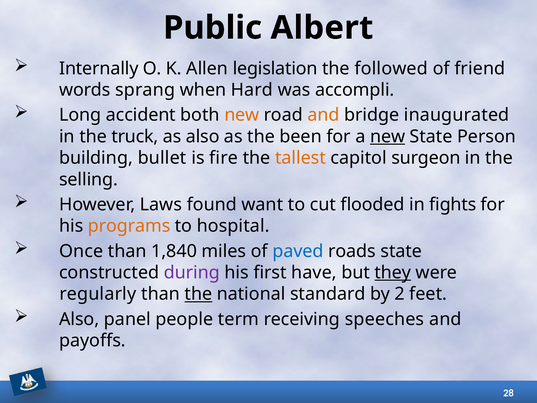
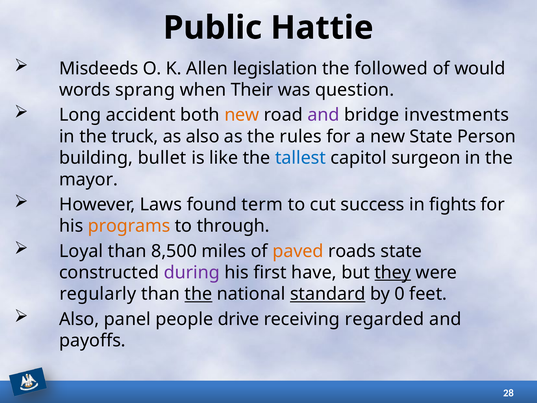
Albert: Albert -> Hattie (322, 28)
Internally: Internally -> Misdeeds (99, 68)
friend: friend -> would (480, 68)
Hard: Hard -> Their (252, 90)
accompli: accompli -> question (355, 90)
and colour: orange -> purple (323, 115)
inaugurated: inaugurated -> investments (457, 115)
been: been -> rules (301, 136)
new underline: present -> none (388, 136)
fire: fire -> like (224, 158)
tallest colour: orange -> blue (300, 158)
selling: selling -> mayor (88, 179)
want: want -> term (262, 204)
flooded: flooded -> success (373, 204)
hospital: hospital -> through (233, 226)
Once: Once -> Loyal (81, 251)
1,840: 1,840 -> 8,500 (174, 251)
paved colour: blue -> orange (298, 251)
standard underline: none -> present (328, 294)
2: 2 -> 0 (400, 294)
term: term -> drive (239, 319)
speeches: speeches -> regarded (385, 319)
